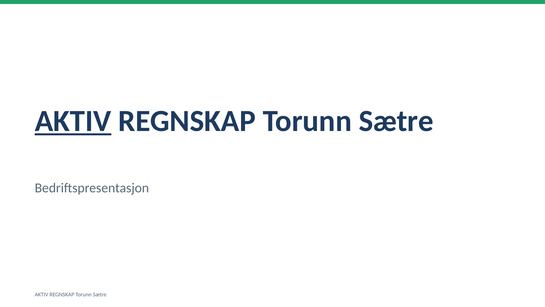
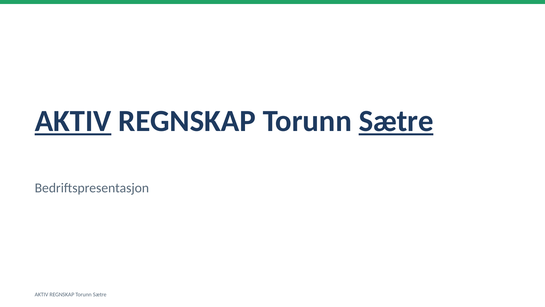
Sætre underline: none -> present (396, 121)
